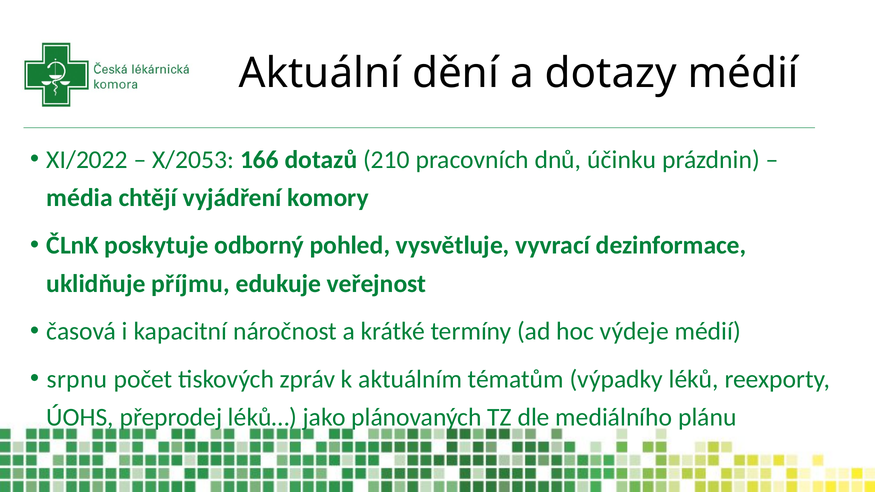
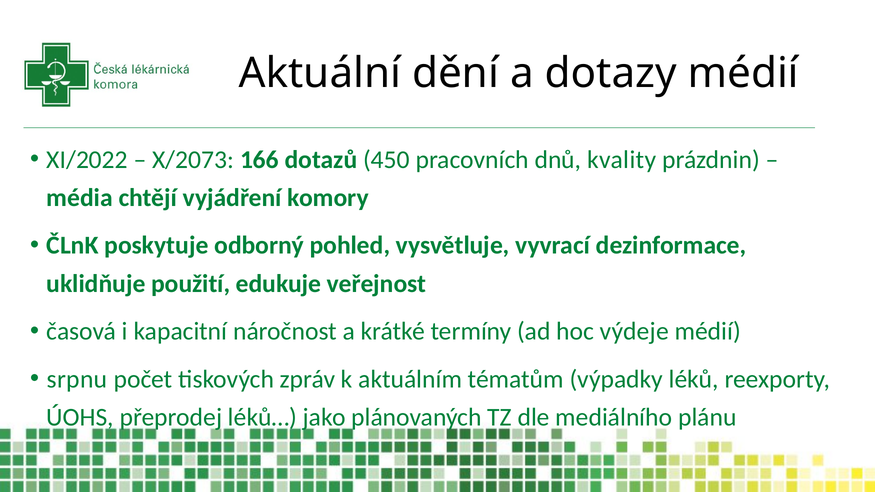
X/2053: X/2053 -> X/2073 (193, 160)
210: 210 -> 450 (387, 160)
účinku: účinku -> kvality (622, 160)
příjmu: příjmu -> použití (191, 284)
